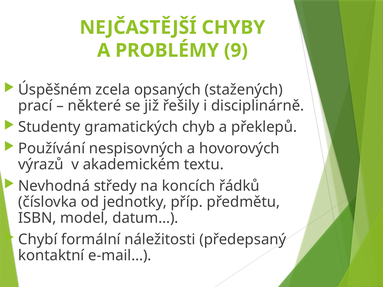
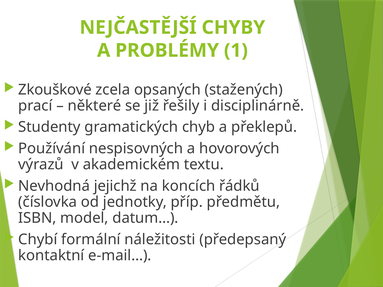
9: 9 -> 1 (236, 50)
Úspěšném: Úspěšném -> Zkouškové (55, 90)
středy: středy -> jejichž (115, 186)
